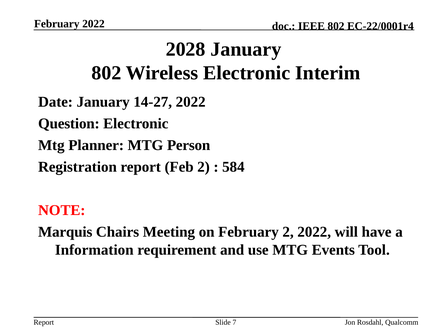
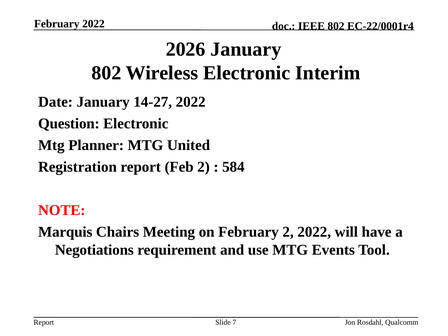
2028: 2028 -> 2026 (186, 49)
Person: Person -> United (189, 145)
Information: Information -> Negotiations (94, 250)
